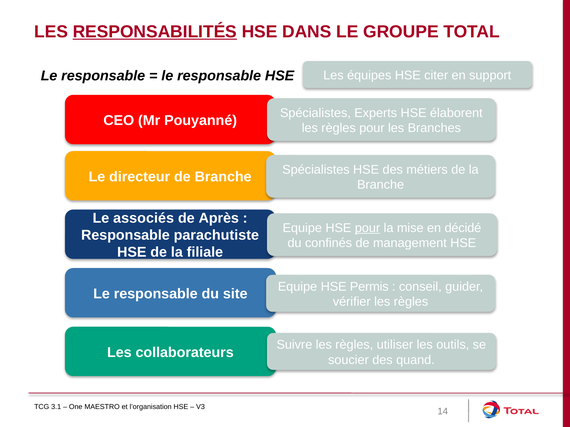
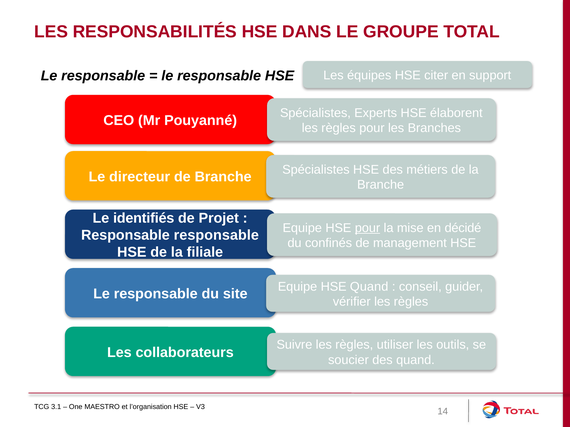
RESPONSABILITÉS underline: present -> none (155, 32)
associés: associés -> identifiés (144, 218)
Après: Après -> Projet (219, 218)
Responsable parachutiste: parachutiste -> responsable (216, 235)
HSE Permis: Permis -> Quand (369, 287)
